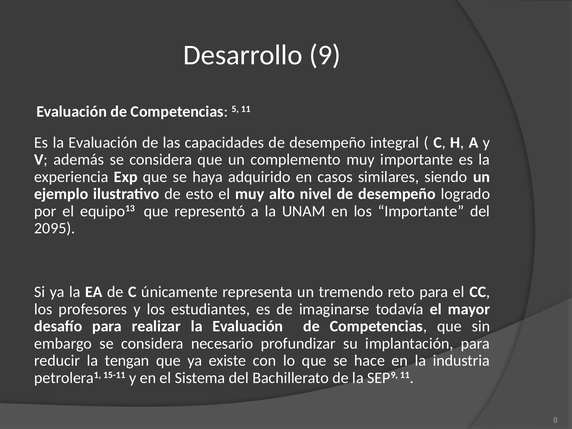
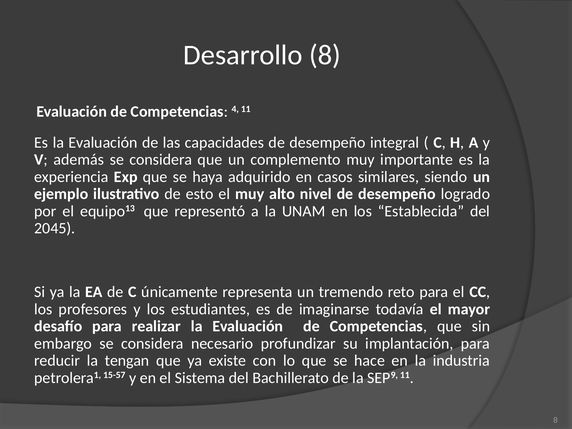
Desarrollo 9: 9 -> 8 (325, 55)
5: 5 -> 4 (235, 109)
los Importante: Importante -> Establecida (421, 211)
2095: 2095 -> 2045 (55, 228)
15-11: 15-11 -> 15-57 (114, 375)
